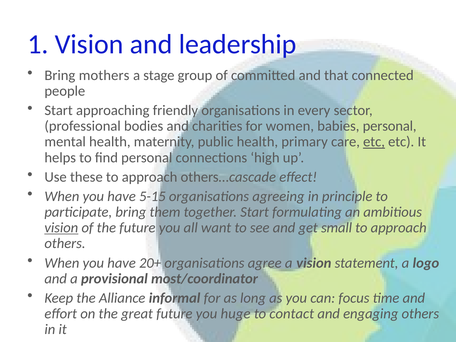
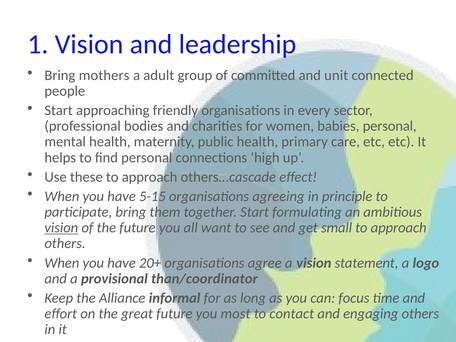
stage: stage -> adult (159, 75)
that: that -> unit (336, 75)
etc underline: present -> none (374, 142)
most/coordinator: most/coordinator -> than/coordinator (204, 279)
huge: huge -> most (236, 314)
